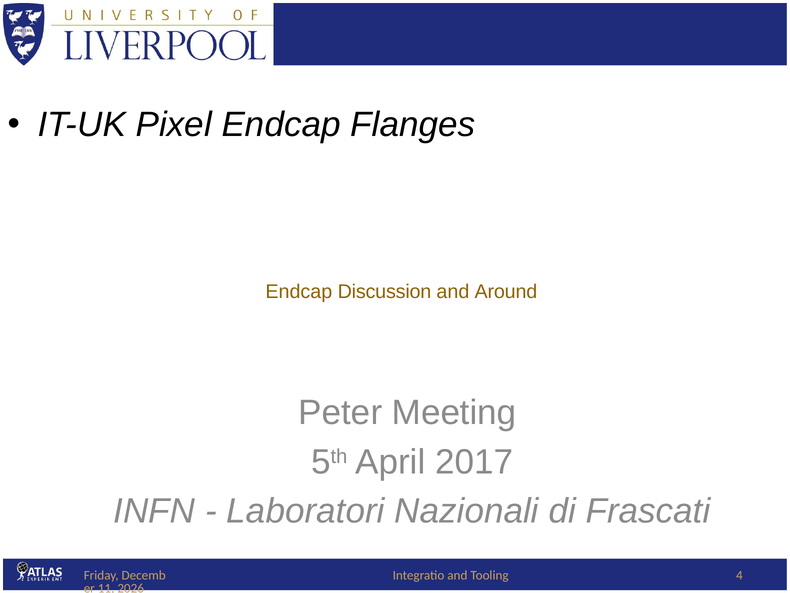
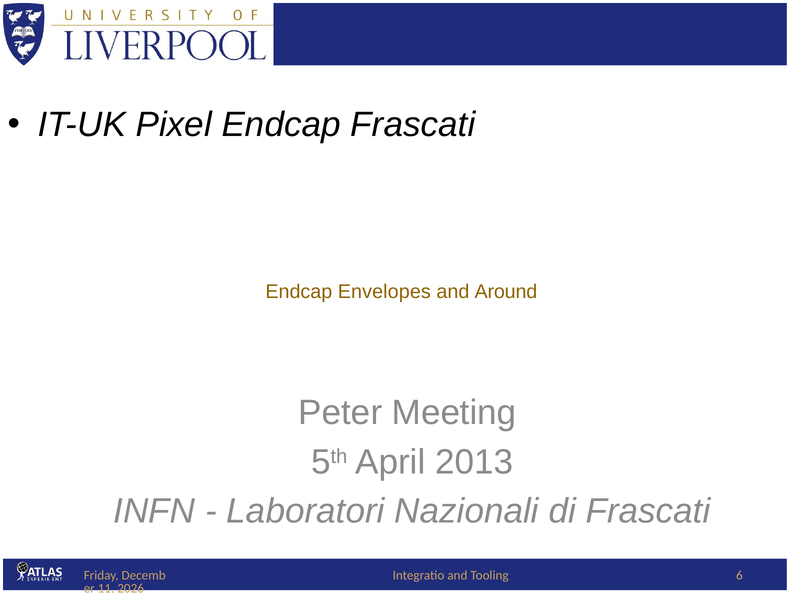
Endcap Flanges: Flanges -> Frascati (413, 125)
Discussion: Discussion -> Envelopes (384, 292)
2017: 2017 -> 2013 (474, 462)
4: 4 -> 6 (739, 575)
